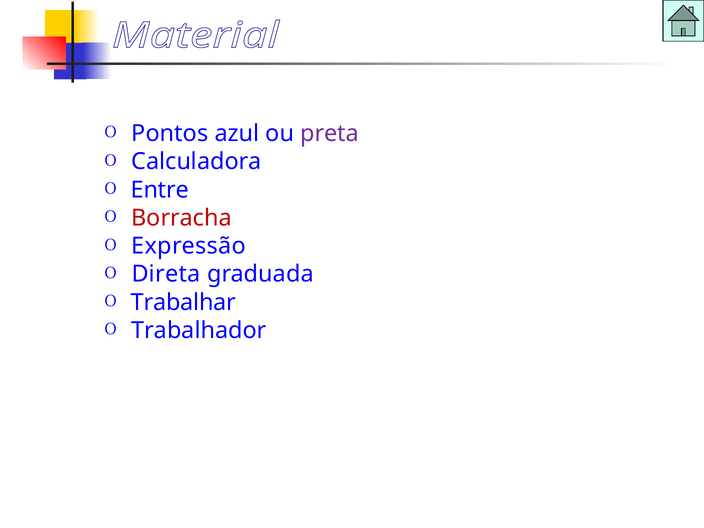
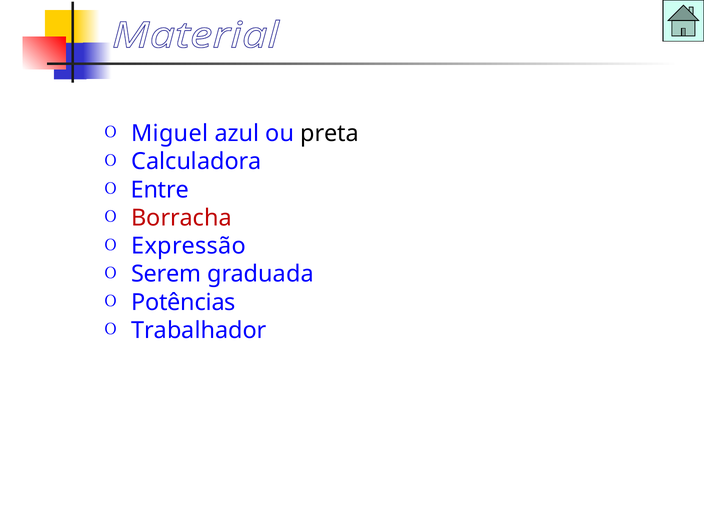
Pontos: Pontos -> Miguel (170, 133)
preta colour: purple -> black (330, 133)
Direta: Direta -> Serem (166, 274)
Trabalhar: Trabalhar -> Potências (183, 302)
